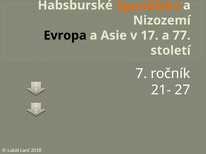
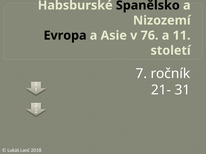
Španělsko colour: orange -> black (148, 5)
17: 17 -> 76 (150, 36)
77: 77 -> 11 (182, 36)
27: 27 -> 31 (182, 90)
